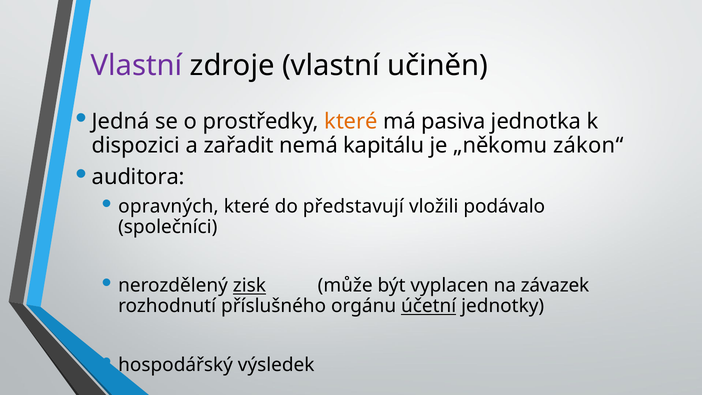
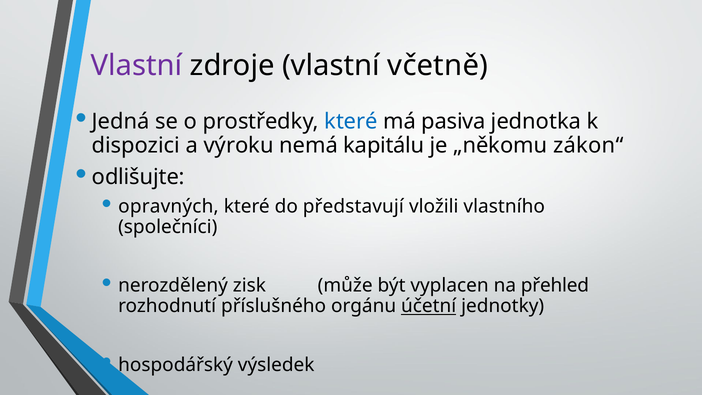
učiněn: učiněn -> včetně (438, 66)
které colour: orange -> blue (351, 122)
zařadit: zařadit -> výroku (239, 145)
auditora: auditora -> odlišujte (138, 177)
podávalo: podávalo -> vlastního (504, 206)
zisk underline: present -> none (249, 286)
závazek: závazek -> přehled (555, 286)
